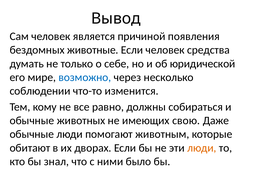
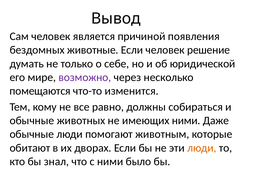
средства: средства -> решение (209, 50)
возможно colour: blue -> purple (85, 77)
соблюдении: соблюдении -> помещаются (40, 91)
имеющих свою: свою -> ними (186, 121)
